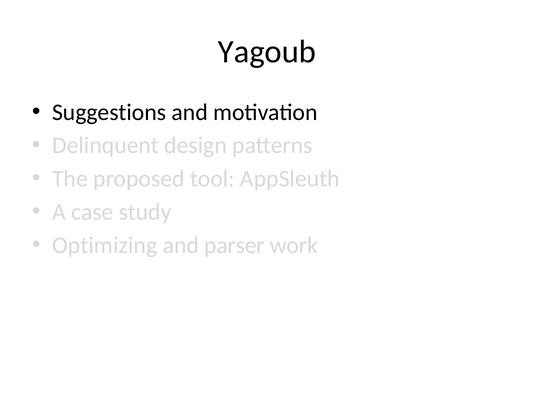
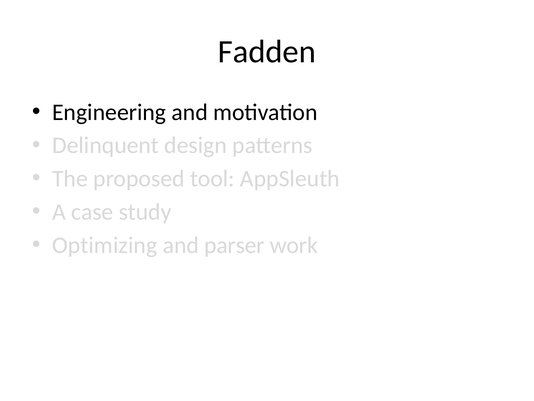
Yagoub: Yagoub -> Fadden (267, 52)
Suggestions: Suggestions -> Engineering (109, 112)
